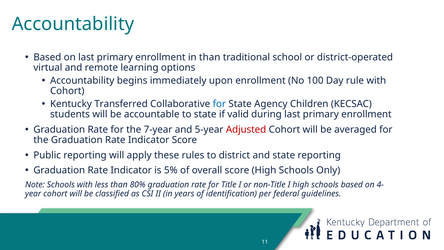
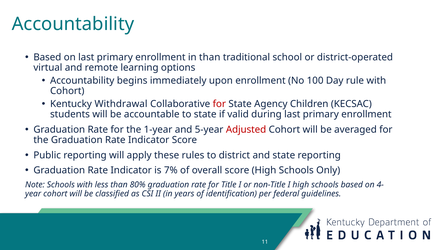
Transferred: Transferred -> Withdrawal (121, 104)
for colour: blue -> red (219, 104)
7-year: 7-year -> 1-year (158, 129)
5%: 5% -> 7% (171, 170)
